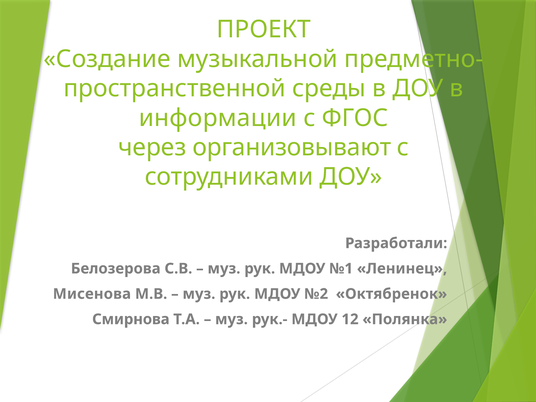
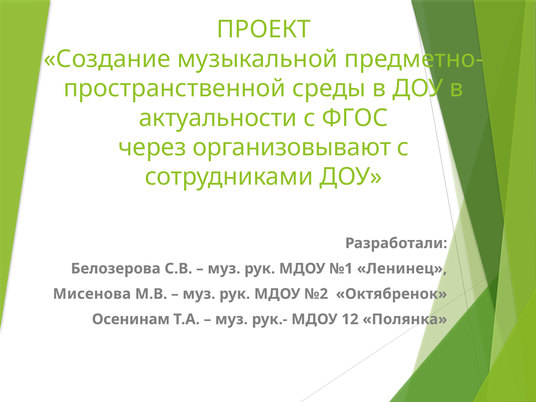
информации: информации -> актуальности (218, 118)
Смирнова: Смирнова -> Осенинам (131, 319)
